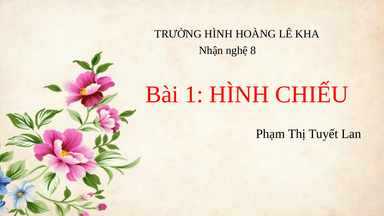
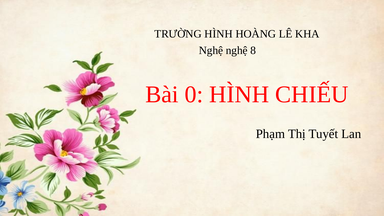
Nhận: Nhận -> Nghệ (211, 50)
1: 1 -> 0 (194, 94)
